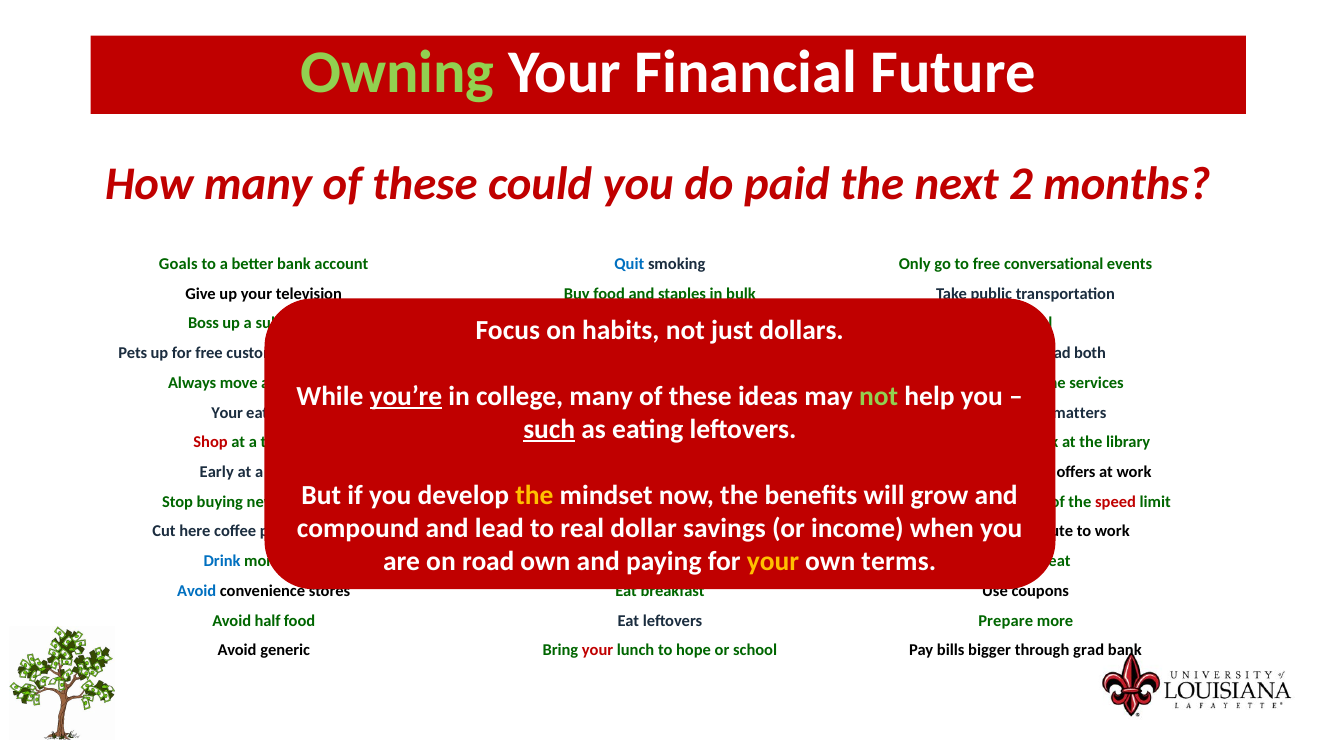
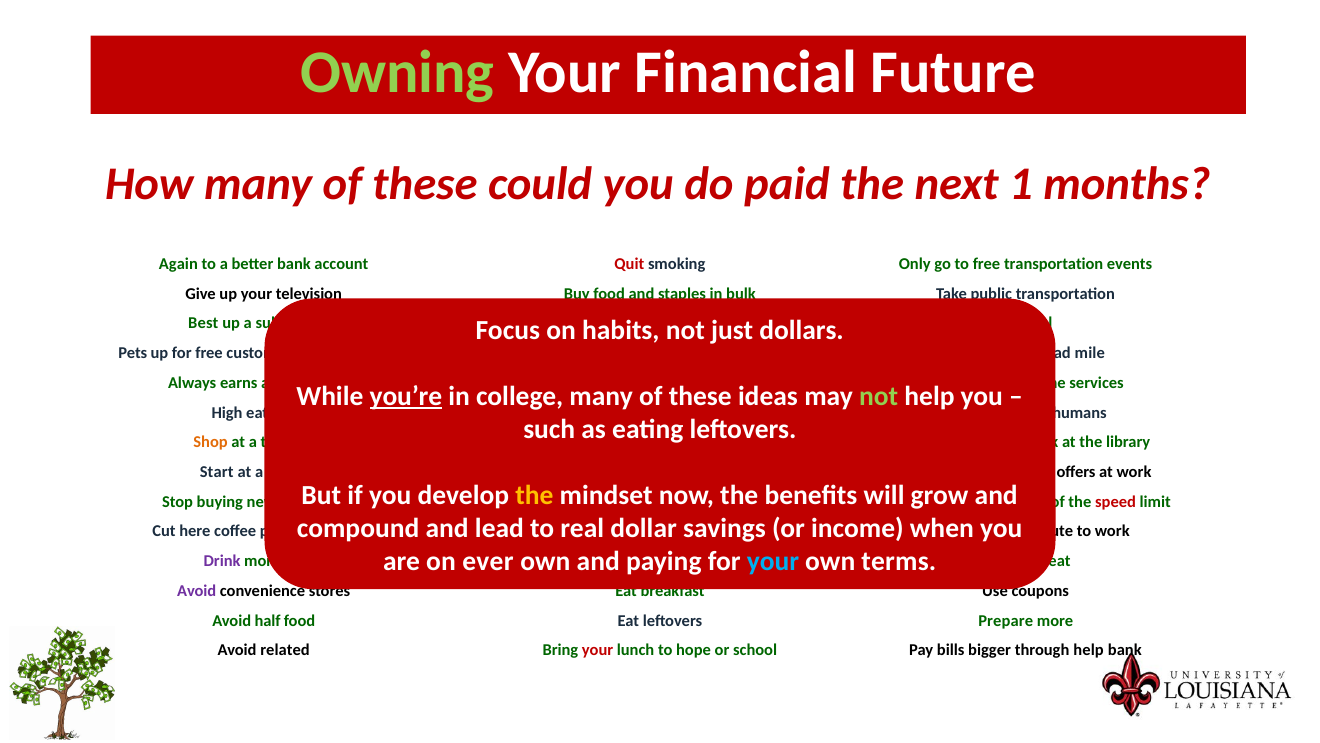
next 2: 2 -> 1 (1021, 184)
Goals: Goals -> Again (178, 264)
Quit colour: blue -> red (629, 264)
free conversational: conversational -> transportation (1054, 264)
Boss: Boss -> Best (203, 323)
both: both -> mile (1090, 353)
move: move -> earns (239, 383)
Your: Your -> High (227, 412)
matters: matters -> humans (1079, 412)
such underline: present -> none (549, 429)
Shop colour: red -> orange (211, 442)
Early: Early -> Start (217, 472)
on road: road -> ever (488, 561)
your colour: yellow -> light blue (773, 561)
Drink colour: blue -> purple (222, 561)
Avoid colour: blue -> purple (197, 591)
generic: generic -> related (285, 650)
through grad: grad -> help (1089, 650)
